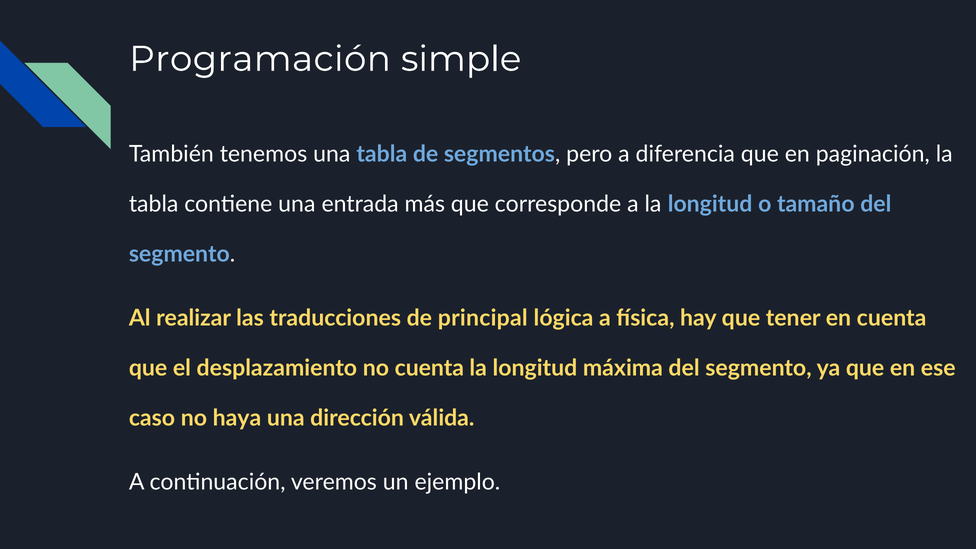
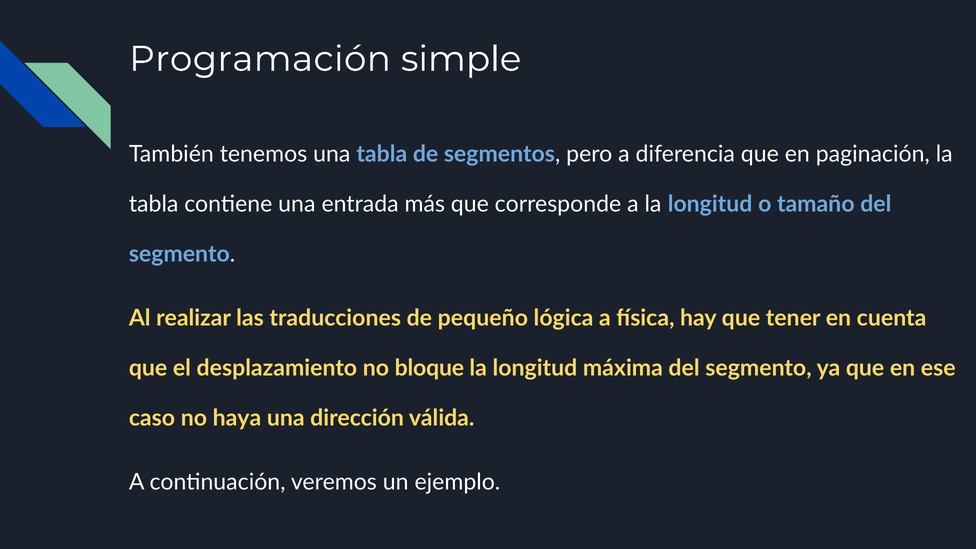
principal: principal -> pequeño (483, 318)
no cuenta: cuenta -> bloque (429, 368)
